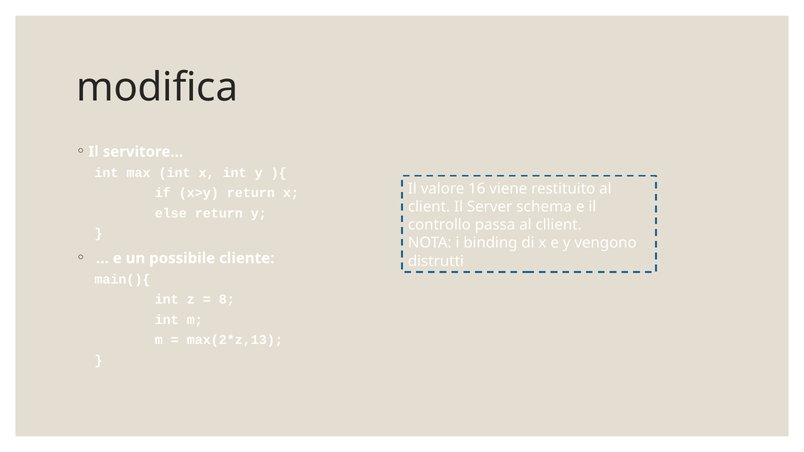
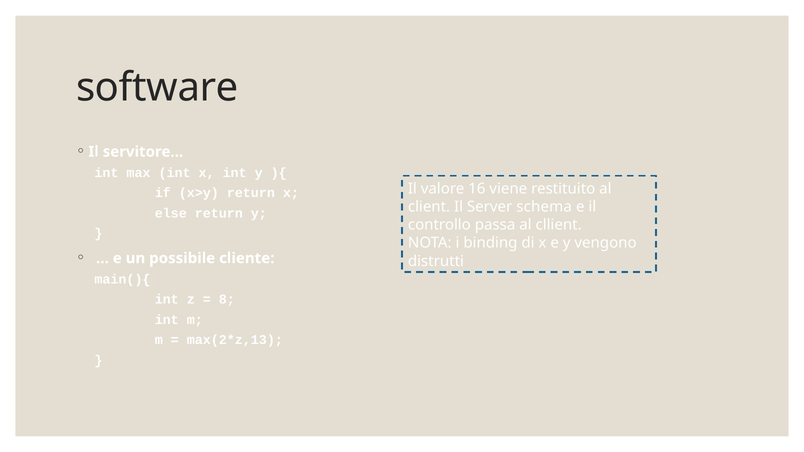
modifica: modifica -> software (157, 87)
